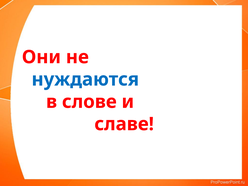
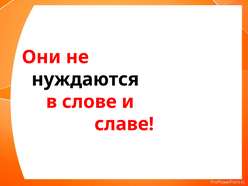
нуждаются colour: blue -> black (85, 79)
